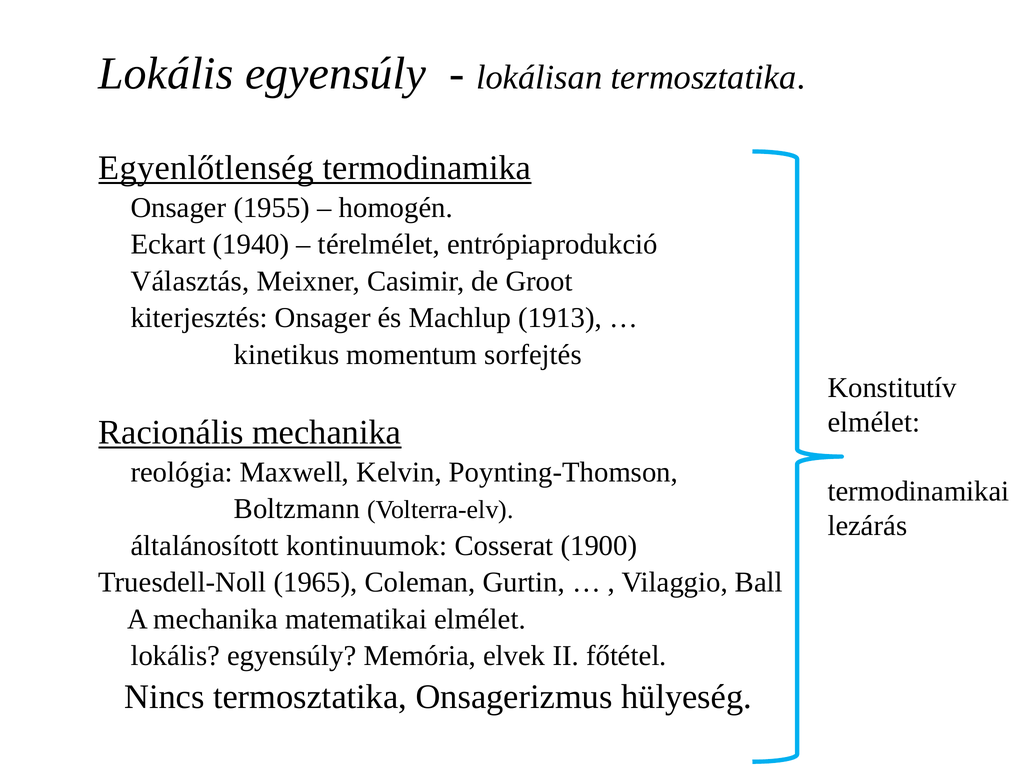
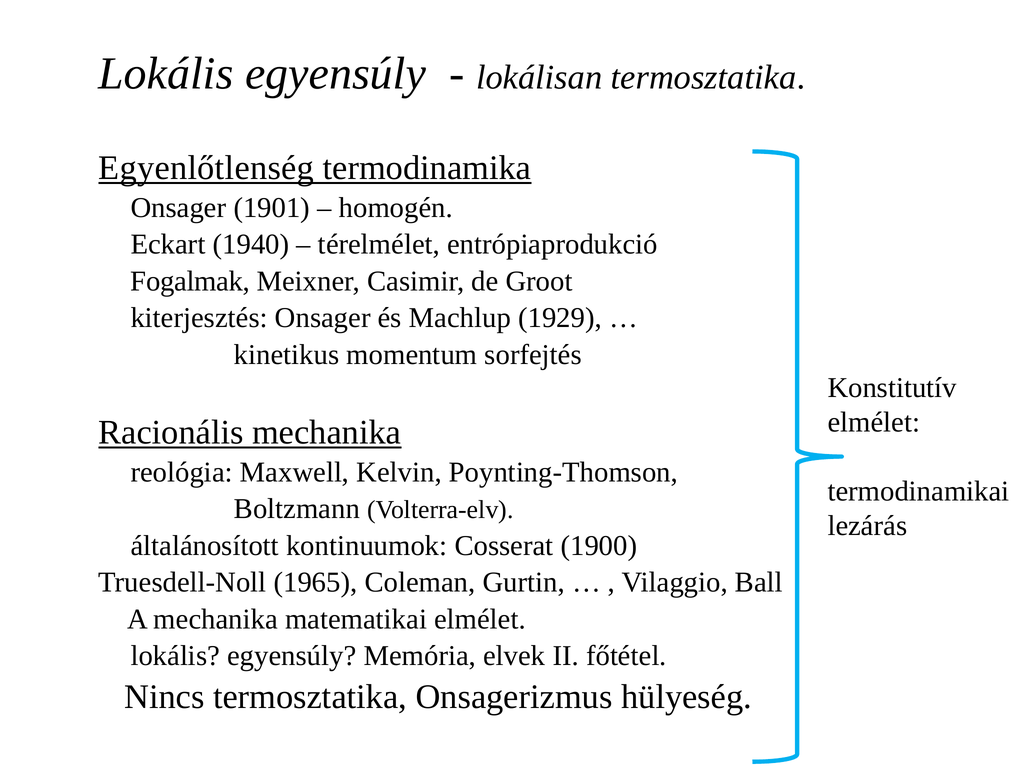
1955: 1955 -> 1901 (272, 208)
Választás: Választás -> Fogalmak (190, 281)
1913: 1913 -> 1929 (560, 318)
